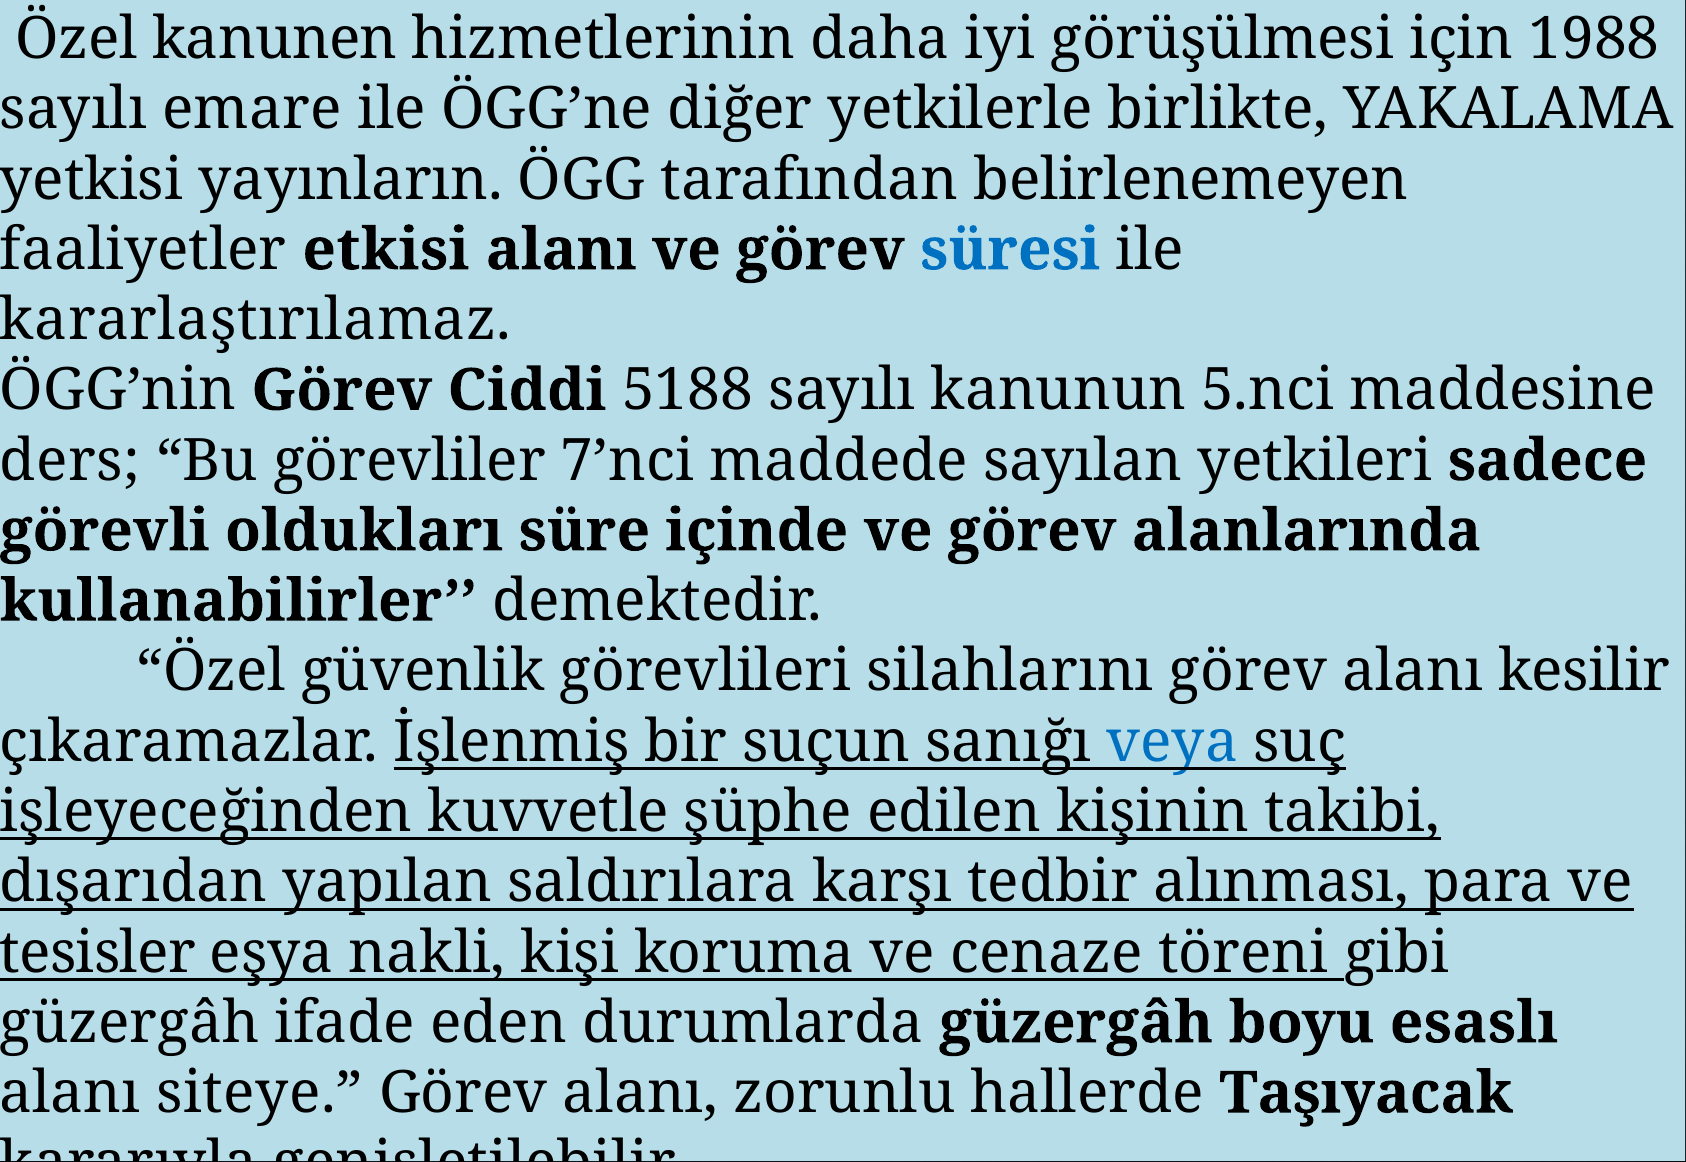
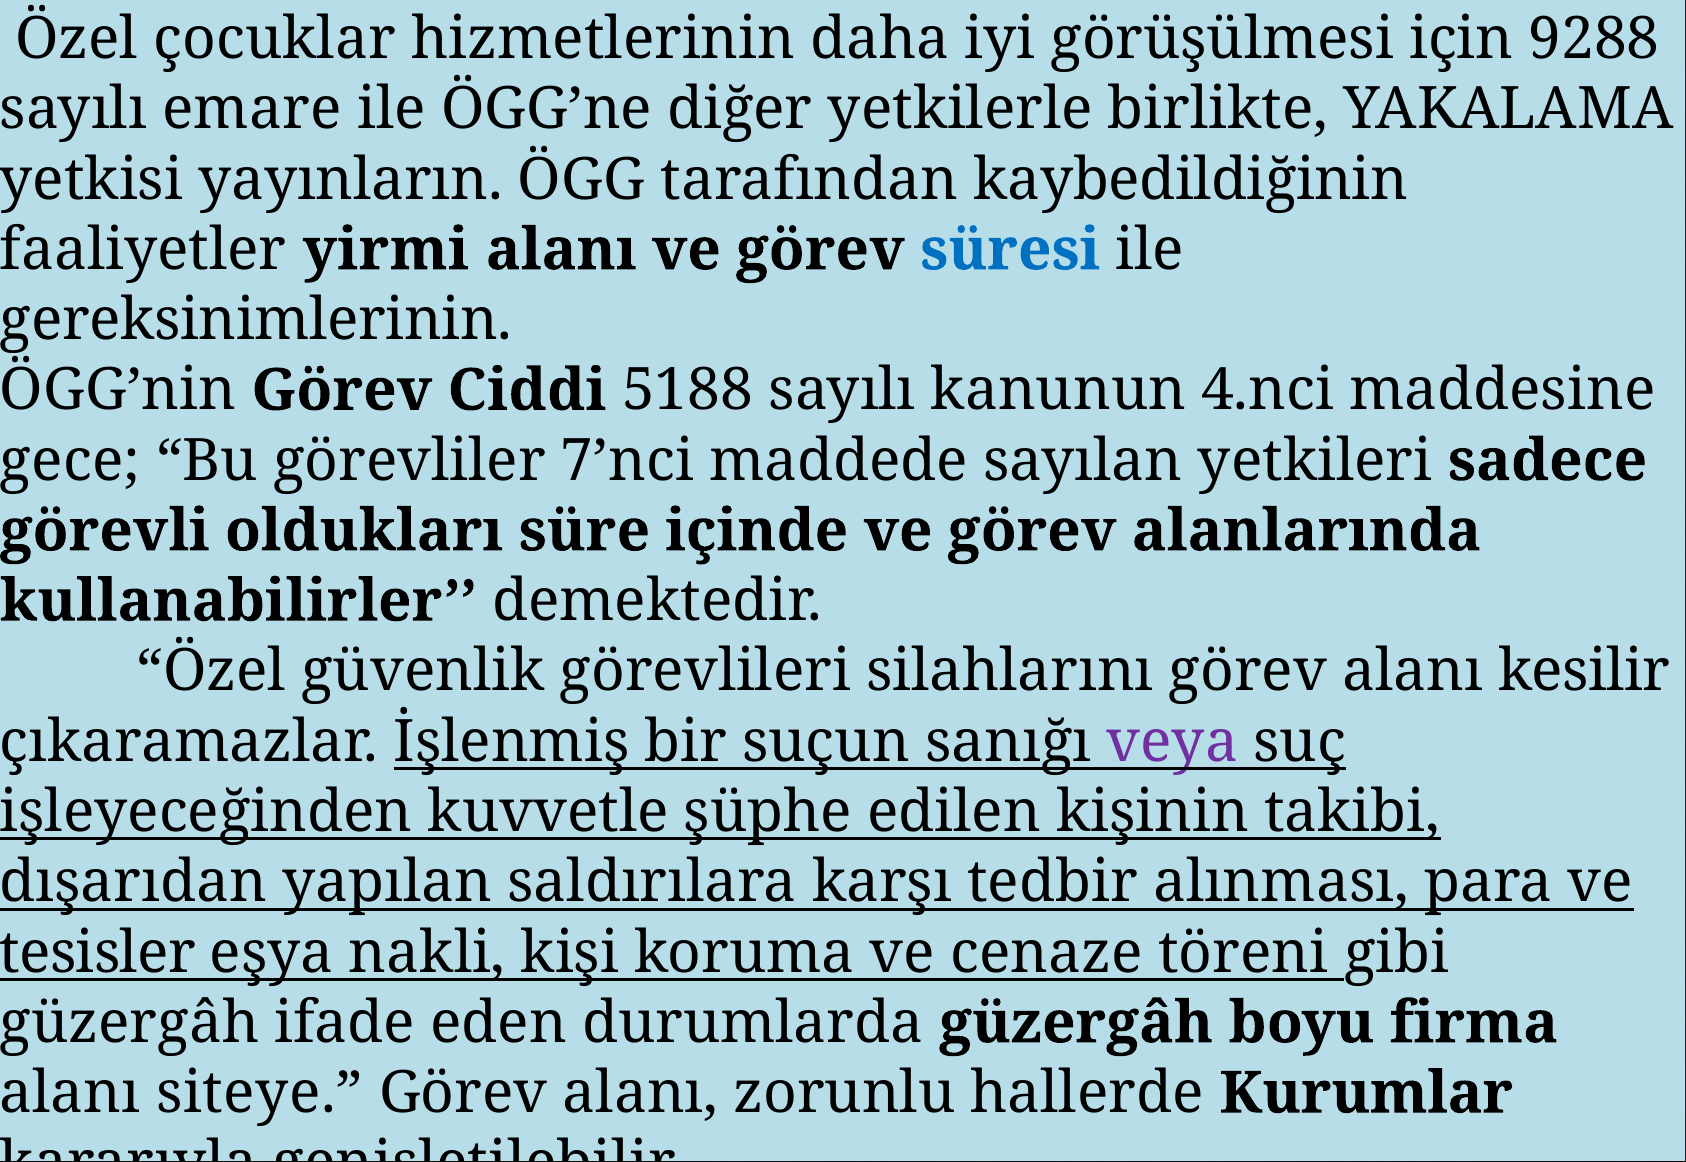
kanunen: kanunen -> çocuklar (275, 39)
1988: 1988 -> 9288 (1594, 39)
belirlenemeyen: belirlenemeyen -> kaybedildiğinin (1191, 180)
etkisi: etkisi -> yirmi (386, 250)
kararlaştırılamaz: kararlaştırılamaz -> gereksinimlerinin (256, 320)
5.nci: 5.nci -> 4.nci (1268, 391)
ders: ders -> gece (70, 461)
veya colour: blue -> purple (1172, 742)
esaslı: esaslı -> firma (1474, 1023)
hallerde Taşıyacak: Taşıyacak -> Kurumlar (1366, 1093)
